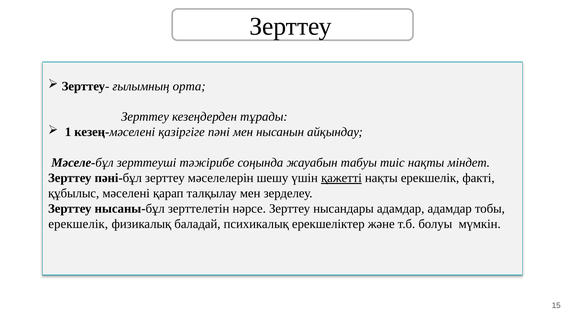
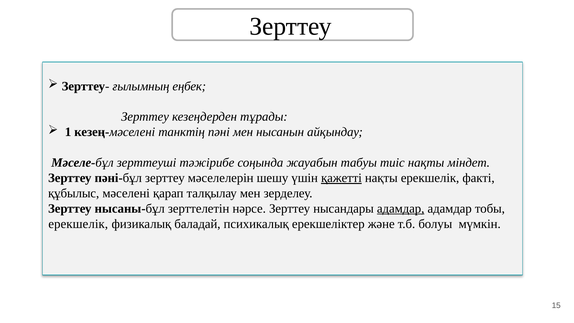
орта: орта -> еңбек (189, 86)
қазіргіге: қазіргіге -> танктің (182, 132)
адамдар underline: none -> present (401, 209)
